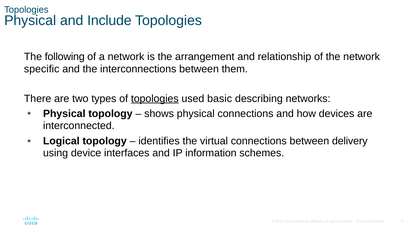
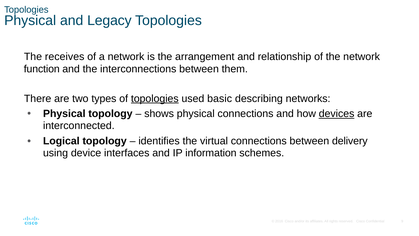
Include: Include -> Legacy (109, 21)
following: following -> receives (65, 57)
specific: specific -> function (42, 69)
devices underline: none -> present (337, 114)
